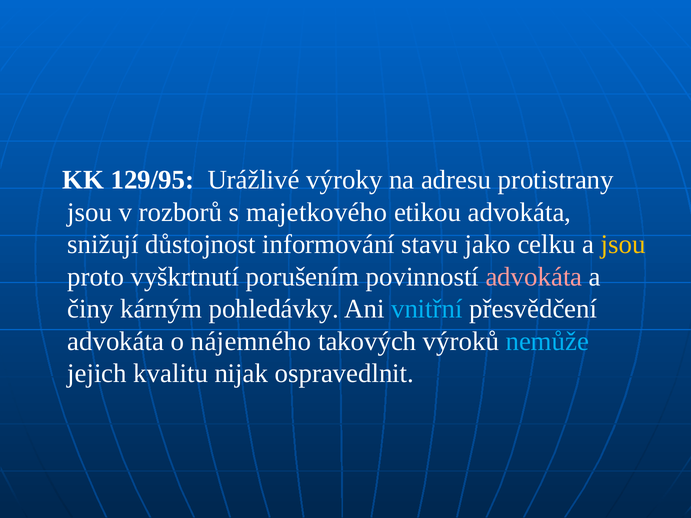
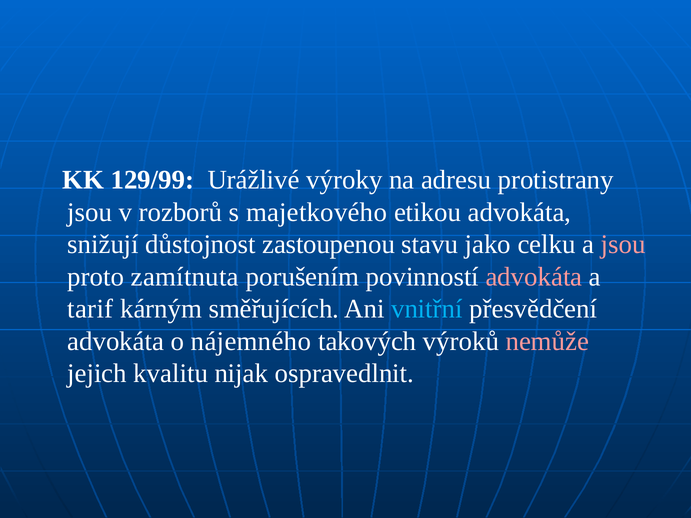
129/95: 129/95 -> 129/99 (152, 180)
informování: informování -> zastoupenou (329, 245)
jsou colour: yellow -> pink (623, 245)
vyškrtnutí: vyškrtnutí -> zamítnuta (185, 277)
činy: činy -> tarif (90, 309)
pohledávky: pohledávky -> směřujících (274, 309)
nemůže colour: light blue -> pink (547, 341)
